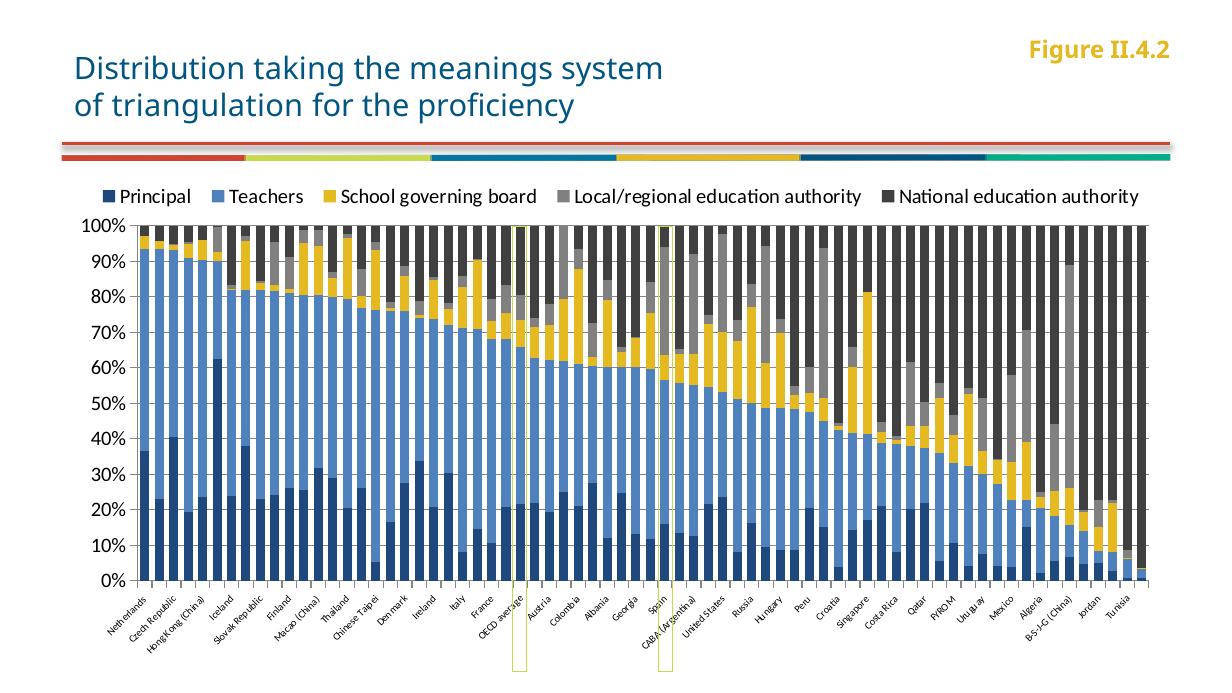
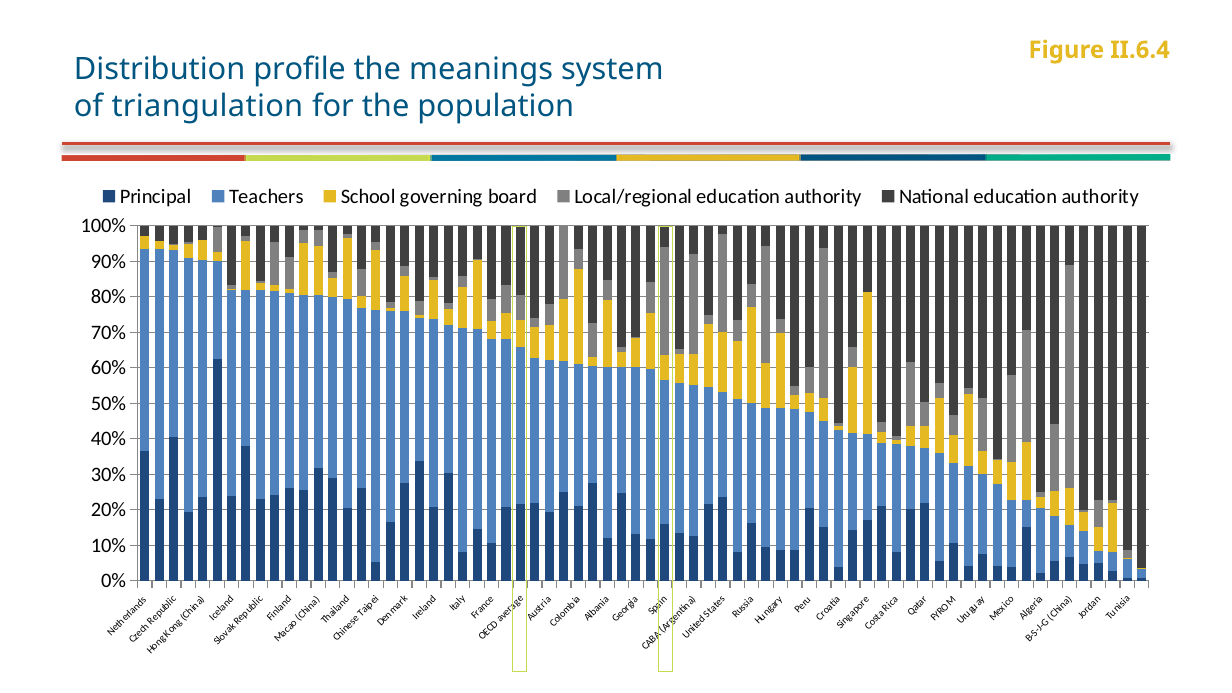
II.4.2: II.4.2 -> II.6.4 (1140, 50)
taking: taking -> profile (300, 69)
proficiency: proficiency -> population (496, 106)
